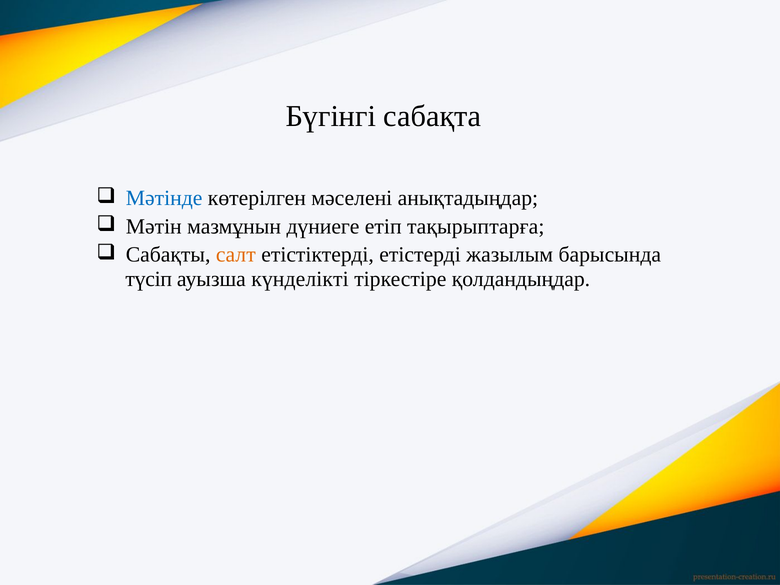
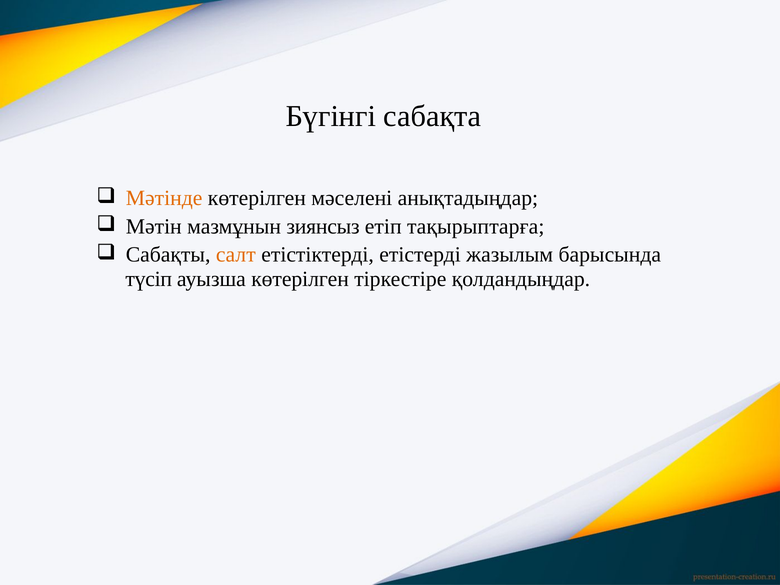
Мәтінде colour: blue -> orange (164, 198)
дүниеге: дүниеге -> зиянсыз (323, 226)
ауызша күнделікті: күнделікті -> көтерілген (300, 279)
